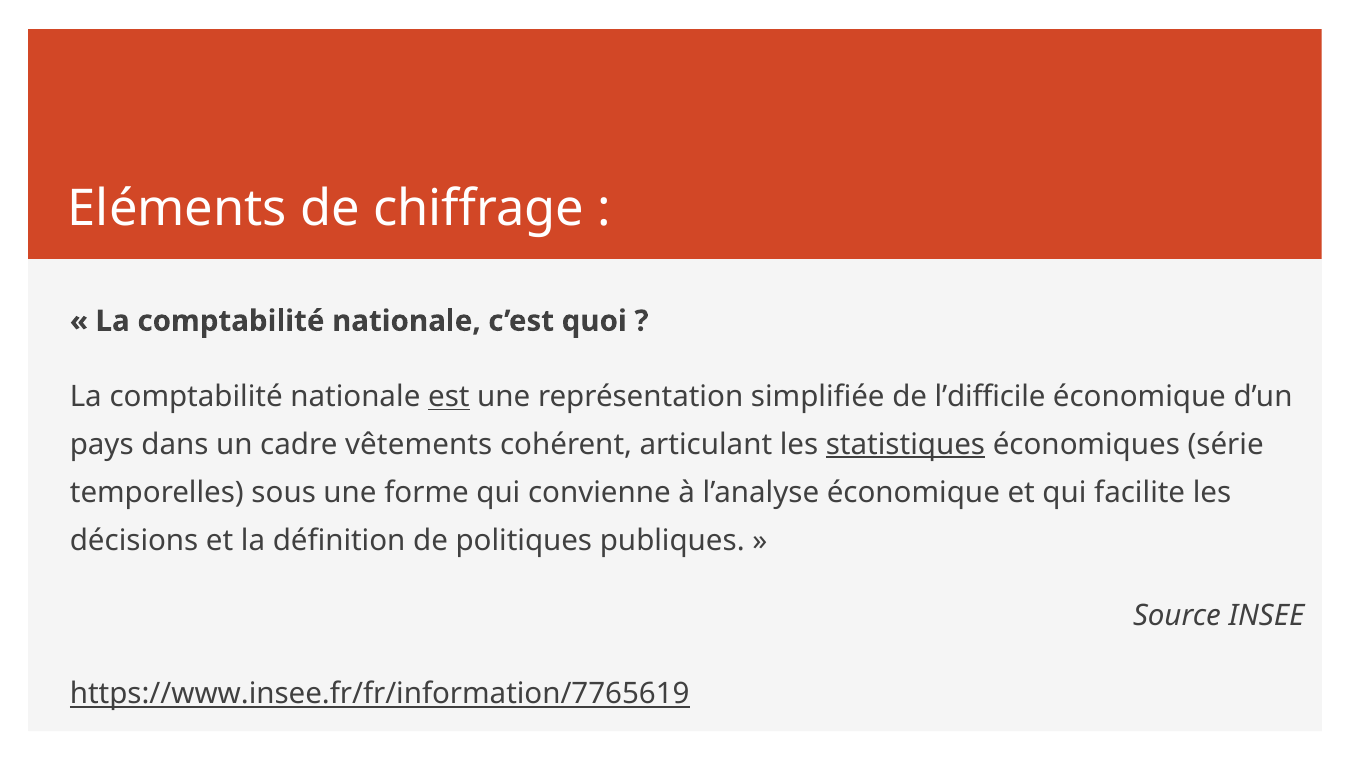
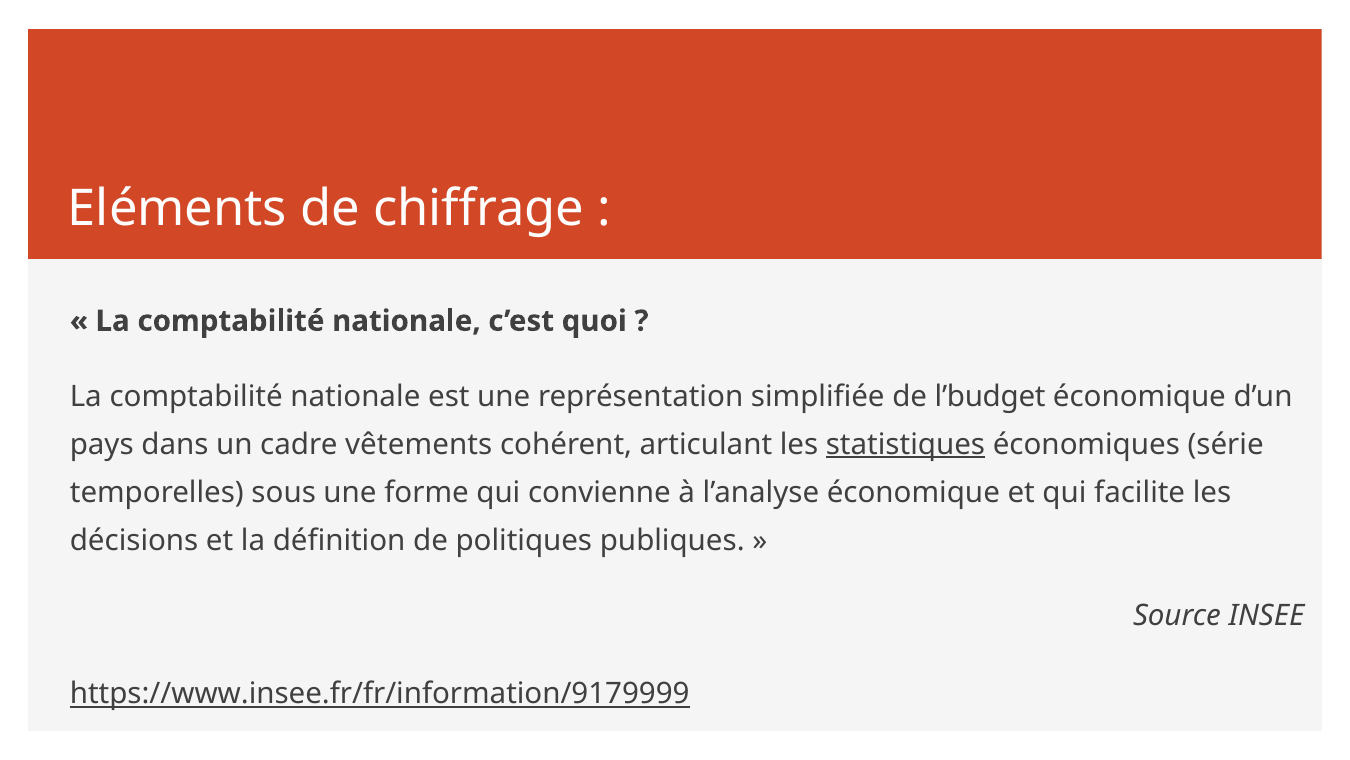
est underline: present -> none (449, 396)
l’difficile: l’difficile -> l’budget (990, 396)
https://www.insee.fr/fr/information/7765619: https://www.insee.fr/fr/information/7765619 -> https://www.insee.fr/fr/information/9179999 (380, 693)
